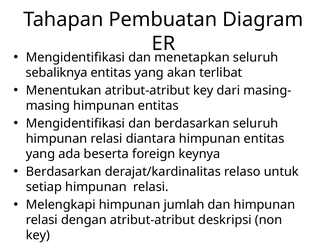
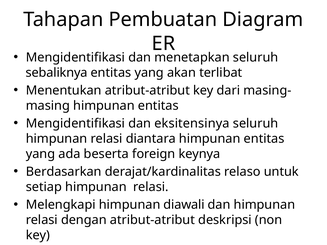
dan berdasarkan: berdasarkan -> eksitensinya (192, 124)
jumlah: jumlah -> diawali (184, 205)
